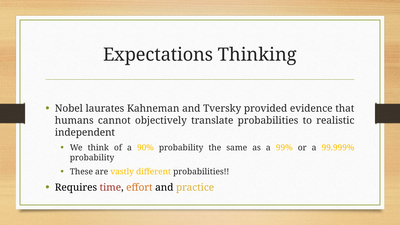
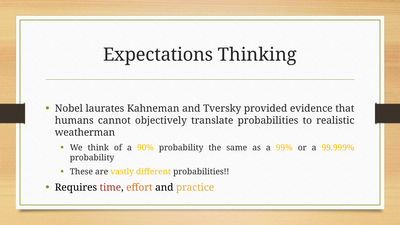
independent: independent -> weatherman (85, 133)
